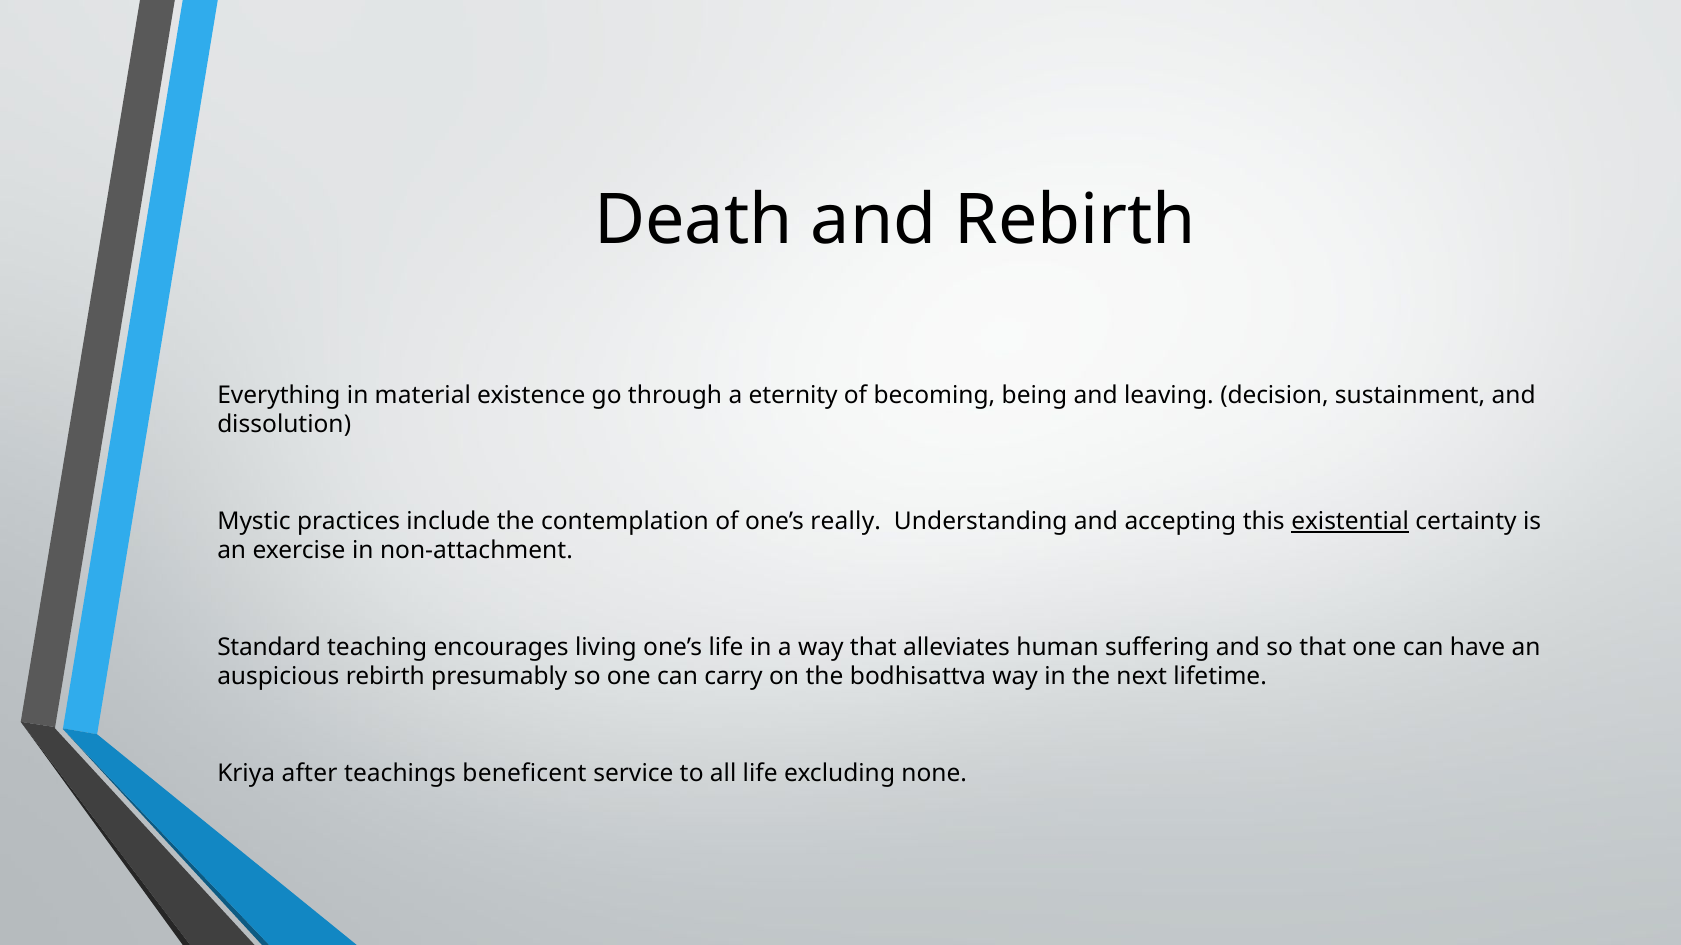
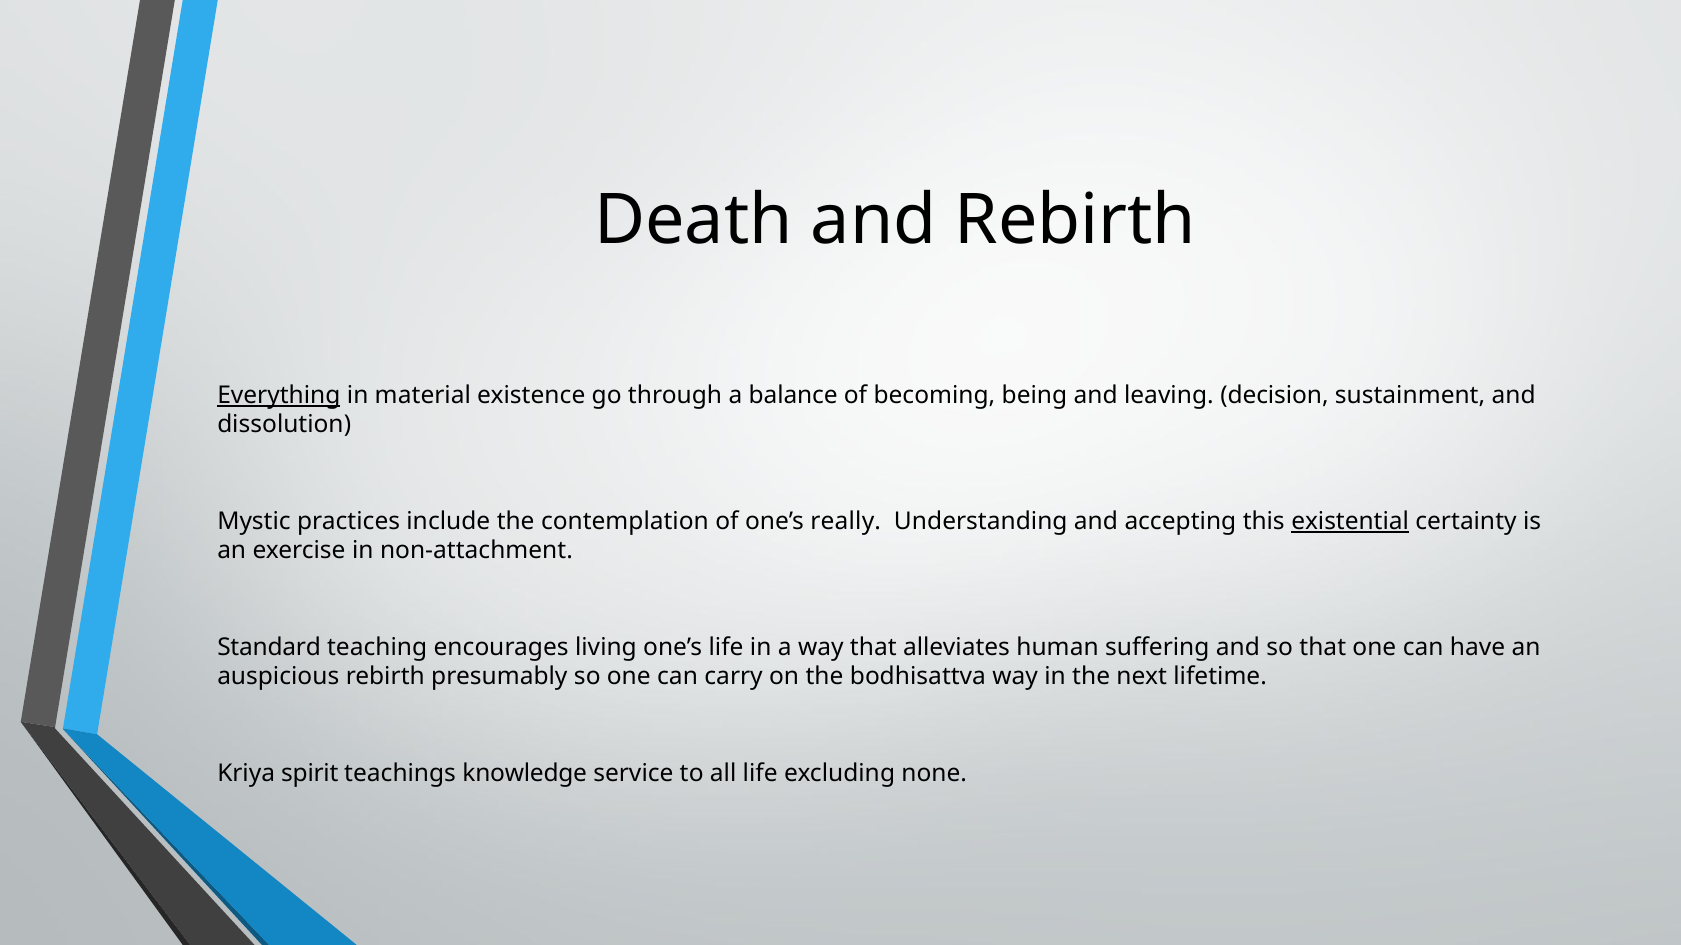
Everything underline: none -> present (279, 396)
eternity: eternity -> balance (793, 396)
after: after -> spirit (310, 774)
beneficent: beneficent -> knowledge (525, 774)
